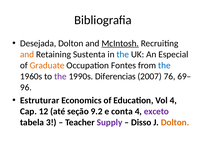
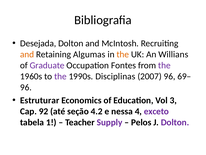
McIntosh underline: present -> none (120, 43)
Sustenta: Sustenta -> Algumas (89, 54)
the colour: blue -> orange (123, 54)
Especial: Especial -> Willians (173, 54)
Graduate colour: orange -> purple (47, 65)
the colour: blue -> purple (164, 65)
Diferencias: Diferencias -> Disciplinas (115, 76)
2007 76: 76 -> 96 (170, 76)
Vol 4: 4 -> 3 (173, 100)
12: 12 -> 92 (44, 111)
9.2: 9.2 -> 4.2 (97, 111)
conta: conta -> nessa (122, 111)
3: 3 -> 1 (51, 122)
Disso: Disso -> Pelos (141, 122)
Dolton colour: orange -> purple (175, 122)
